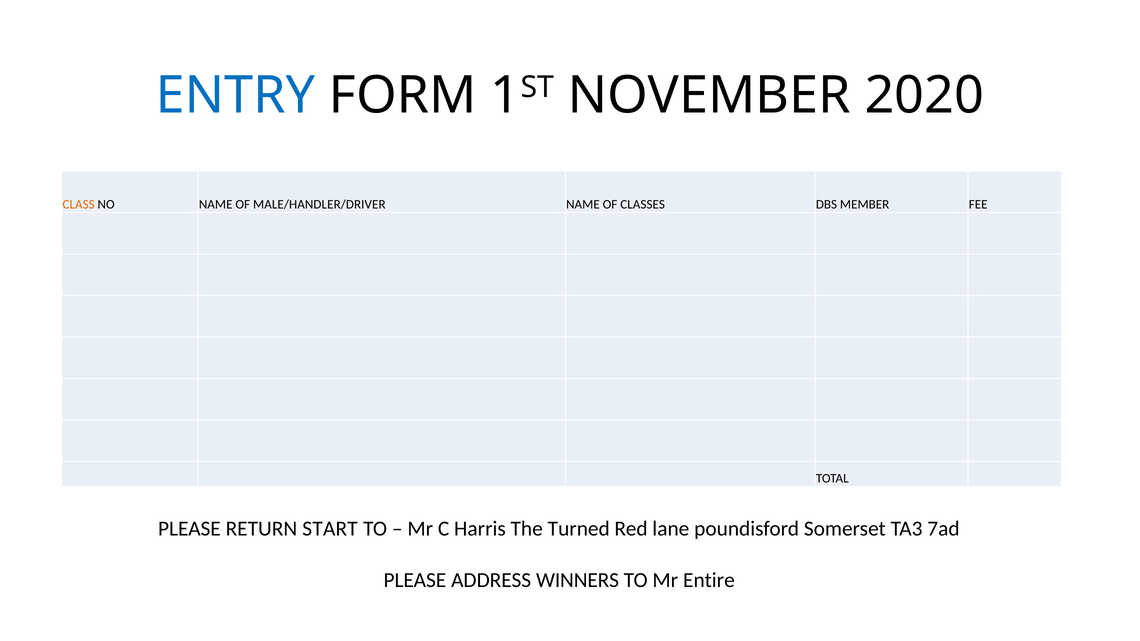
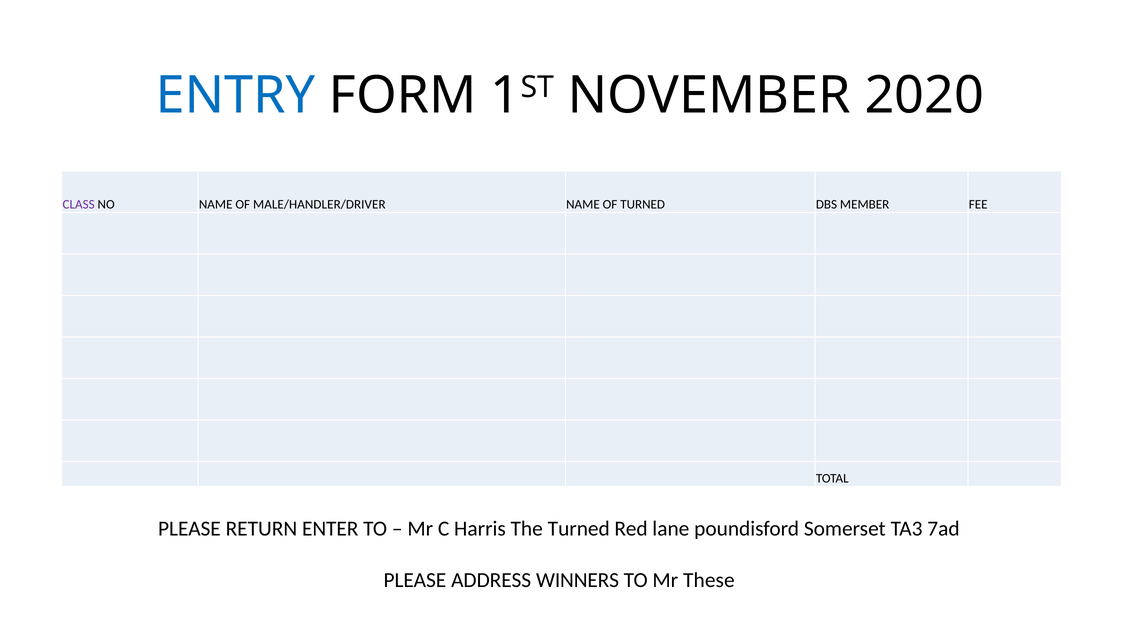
CLASS colour: orange -> purple (79, 205)
OF CLASSES: CLASSES -> TURNED (643, 205)
START: START -> ENTER (330, 529)
Entire: Entire -> These (709, 580)
